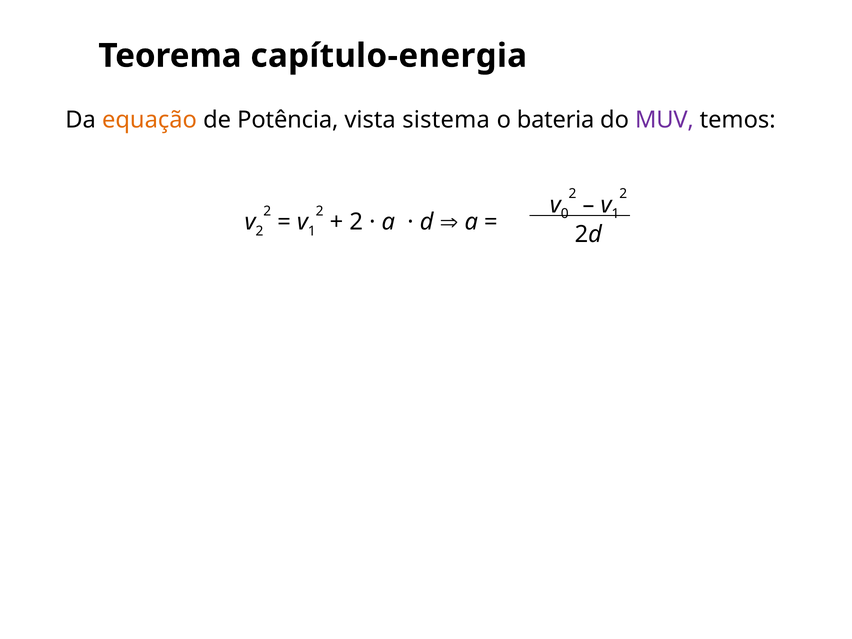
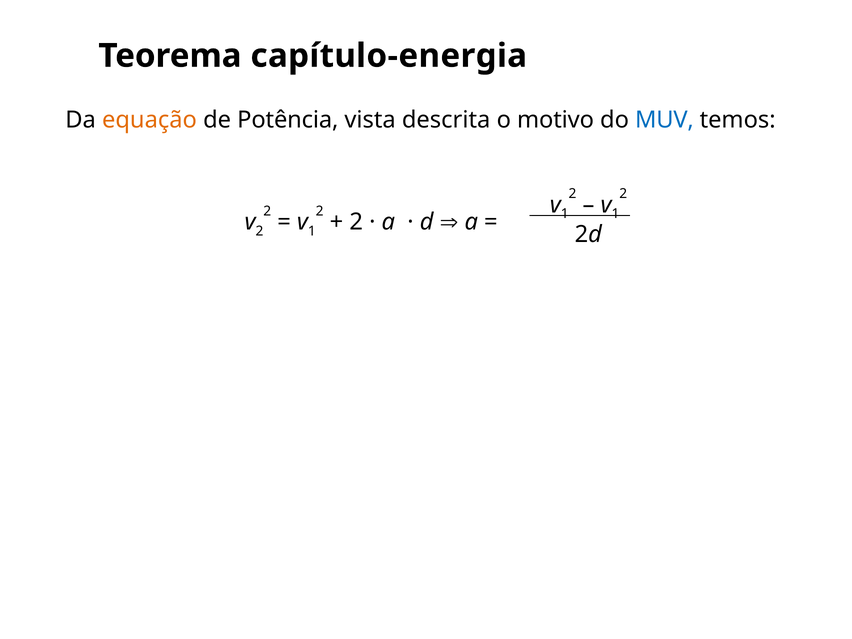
sistema: sistema -> descrita (446, 120)
bateria: bateria -> motivo (556, 120)
MUV colour: purple -> blue (664, 120)
0: 0 -> 1 (565, 214)
